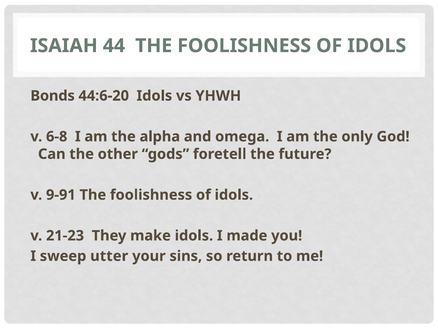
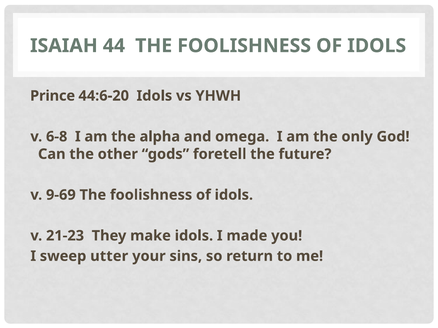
Bonds: Bonds -> Prince (53, 96)
9-91: 9-91 -> 9-69 (61, 195)
